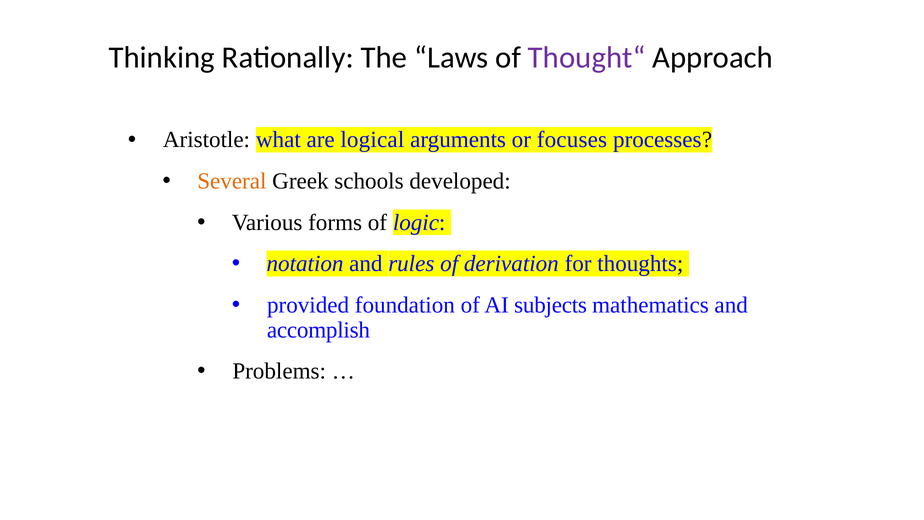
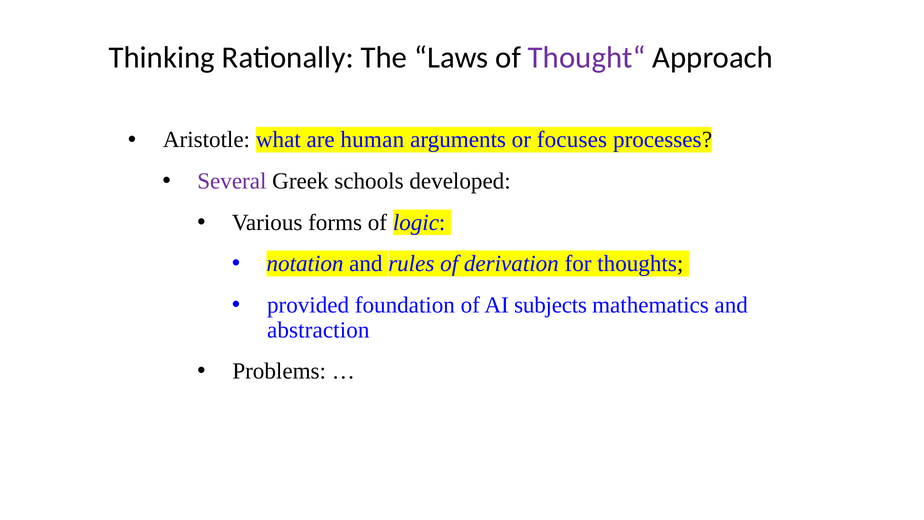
logical: logical -> human (372, 140)
Several colour: orange -> purple (232, 181)
accomplish: accomplish -> abstraction (318, 330)
